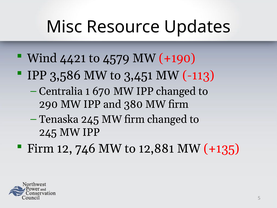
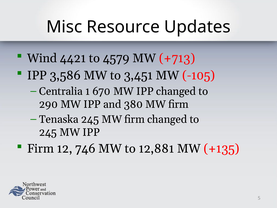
+190: +190 -> +713 (177, 58)
-113: -113 -> -105 (199, 75)
